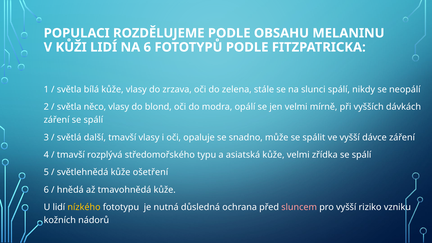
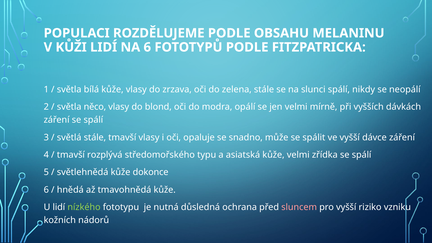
světlá další: další -> stále (95, 137)
ošetření: ošetření -> dokonce (151, 172)
nízkého colour: yellow -> light green (84, 207)
